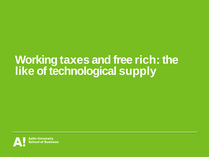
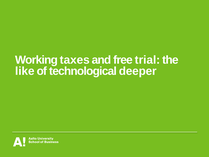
rich: rich -> trial (147, 60)
supply: supply -> deeper (138, 71)
